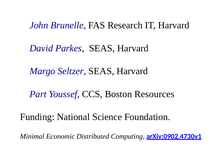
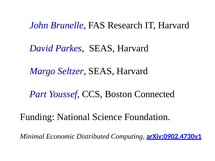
Resources: Resources -> Connected (155, 94)
